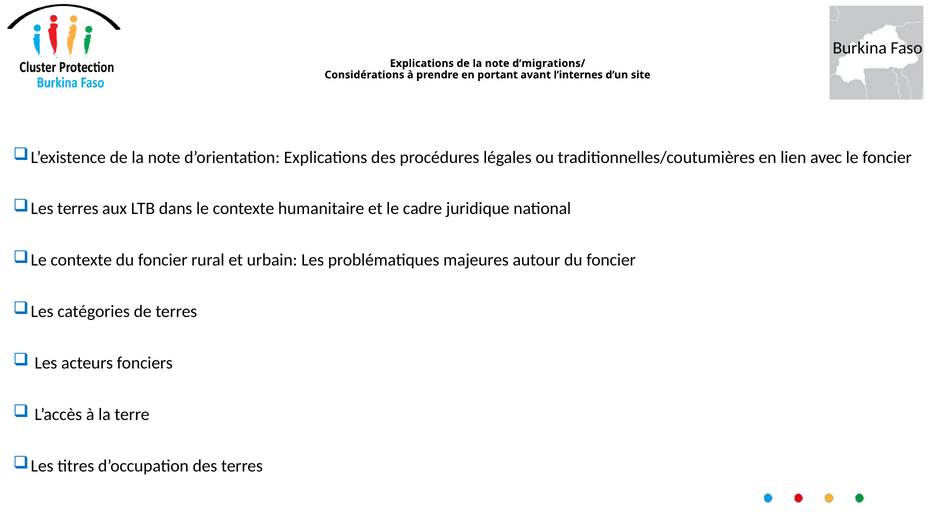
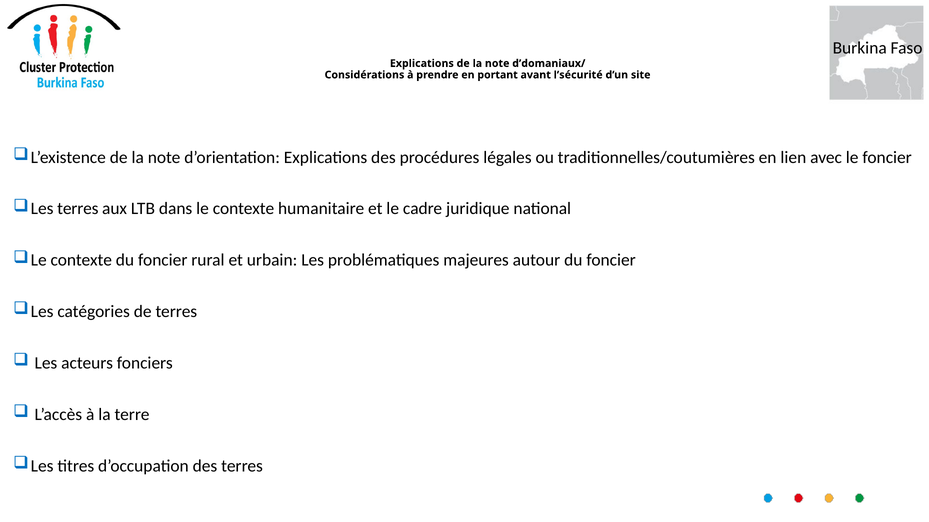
d’migrations/: d’migrations/ -> d’domaniaux/ (549, 63)
l’internes: l’internes -> l’sécurité (578, 75)
